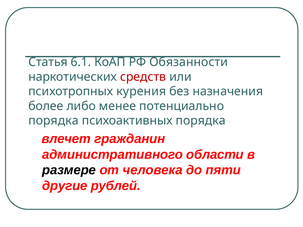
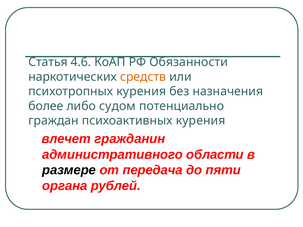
6.1: 6.1 -> 4.6 (81, 62)
средств colour: red -> orange (143, 77)
менее: менее -> судом (117, 106)
порядка: порядка -> граждан (54, 121)
психоактивных порядка: порядка -> курения (201, 121)
человека: человека -> передача (153, 170)
другие: другие -> органа (65, 186)
